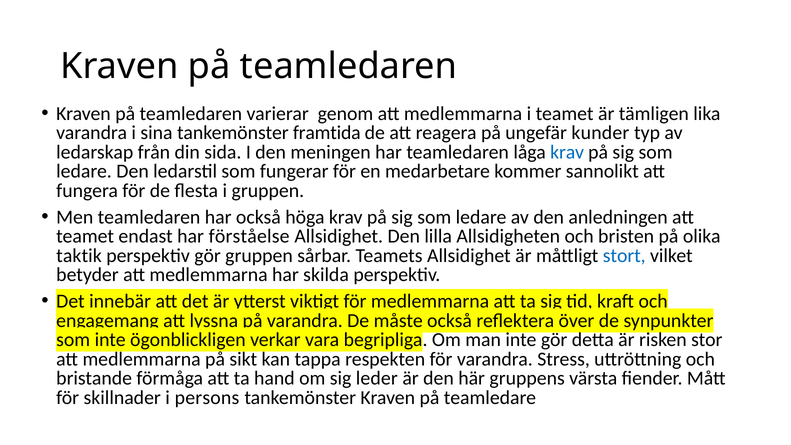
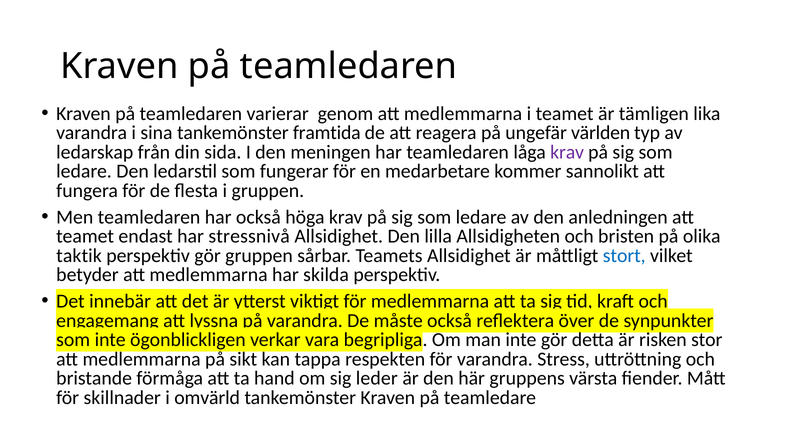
kunder: kunder -> världen (601, 133)
krav colour: blue -> purple (567, 152)
förståelse: förståelse -> stressnivå (249, 236)
persons: persons -> omvärld (207, 398)
